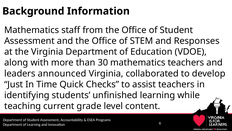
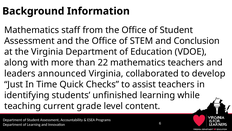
Responses: Responses -> Conclusion (197, 41)
30: 30 -> 22 (103, 62)
